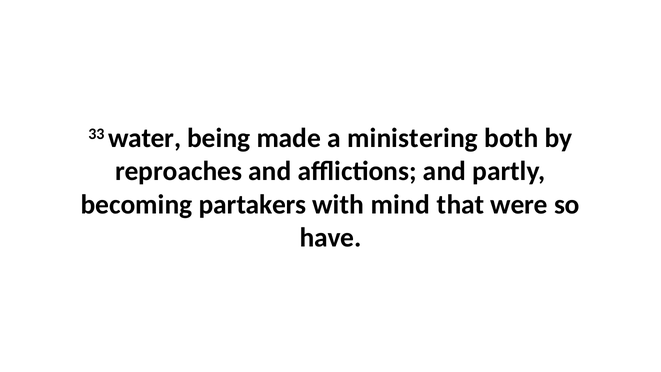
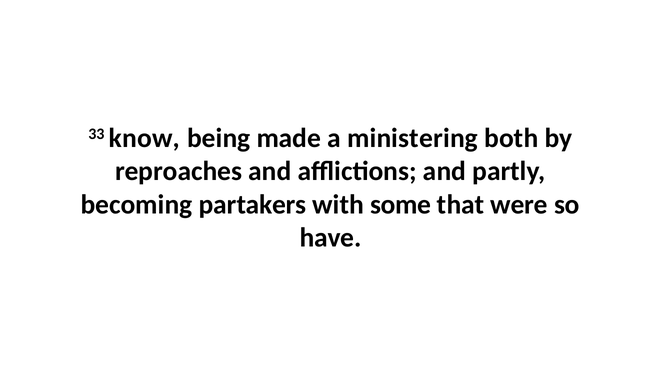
water: water -> know (144, 138)
mind: mind -> some (401, 204)
